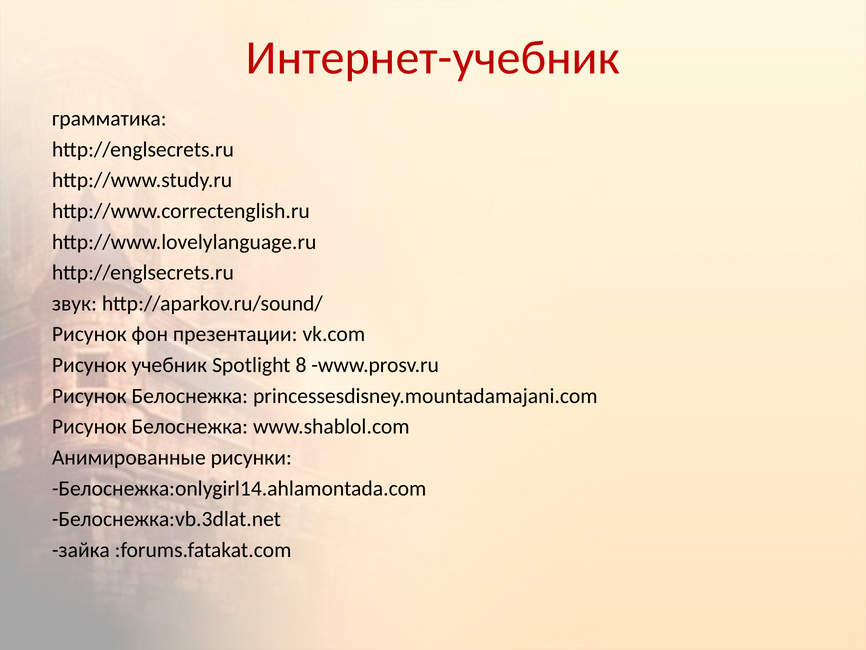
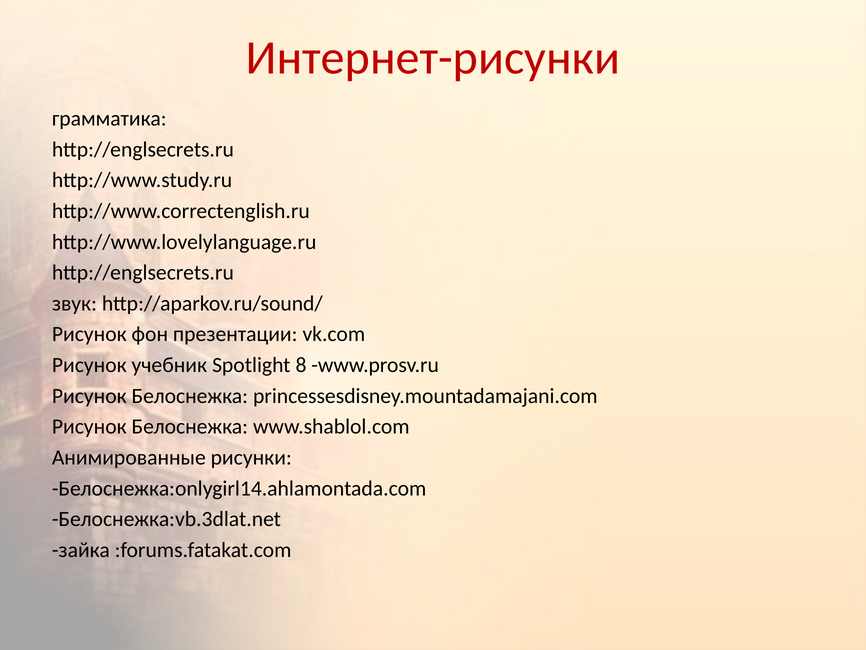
Интернет-учебник: Интернет-учебник -> Интернет-рисунки (433, 58)
